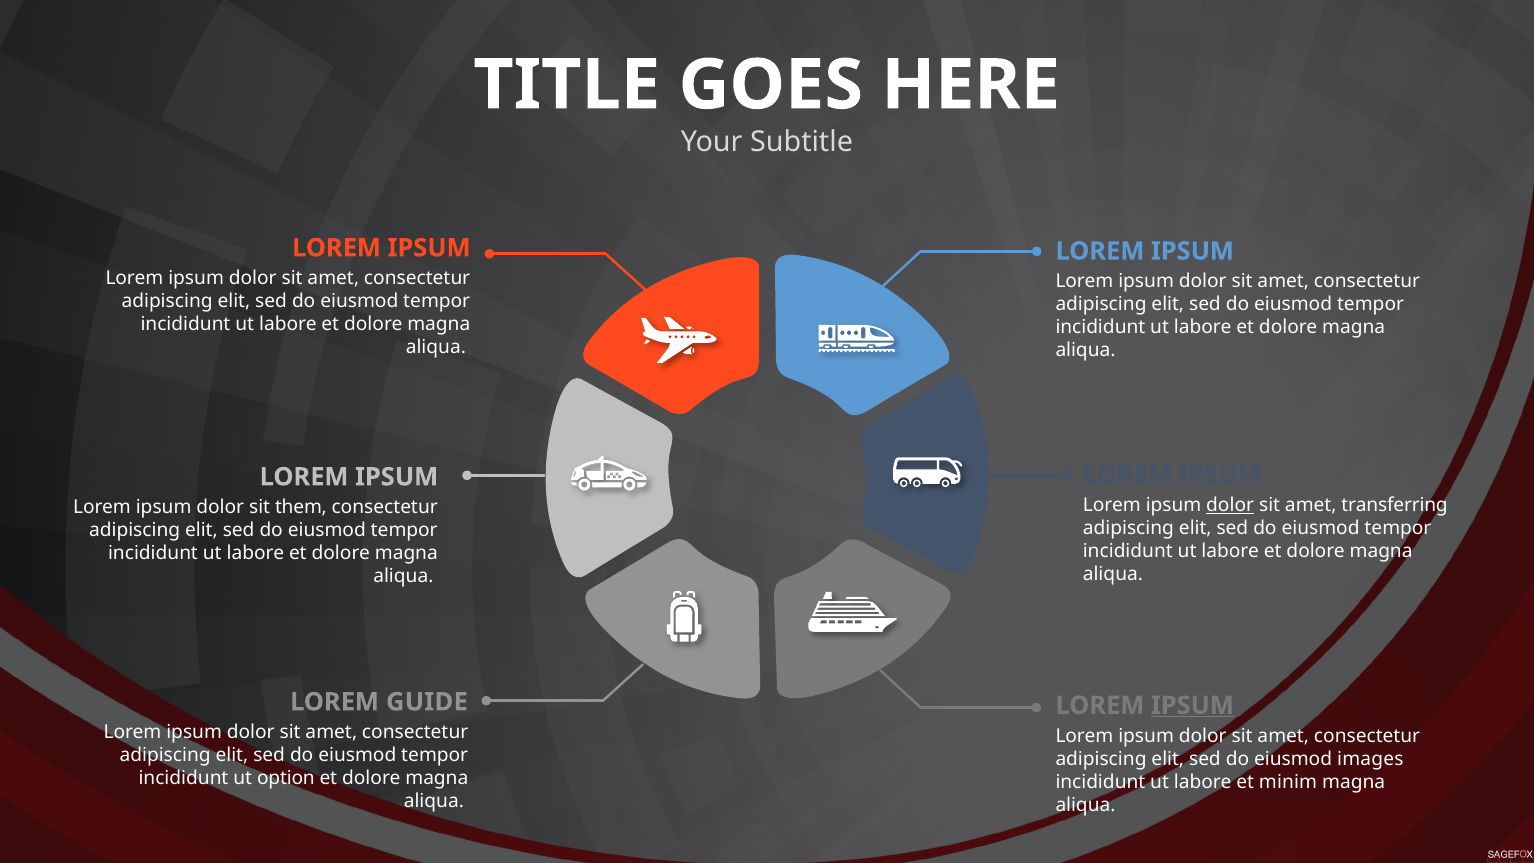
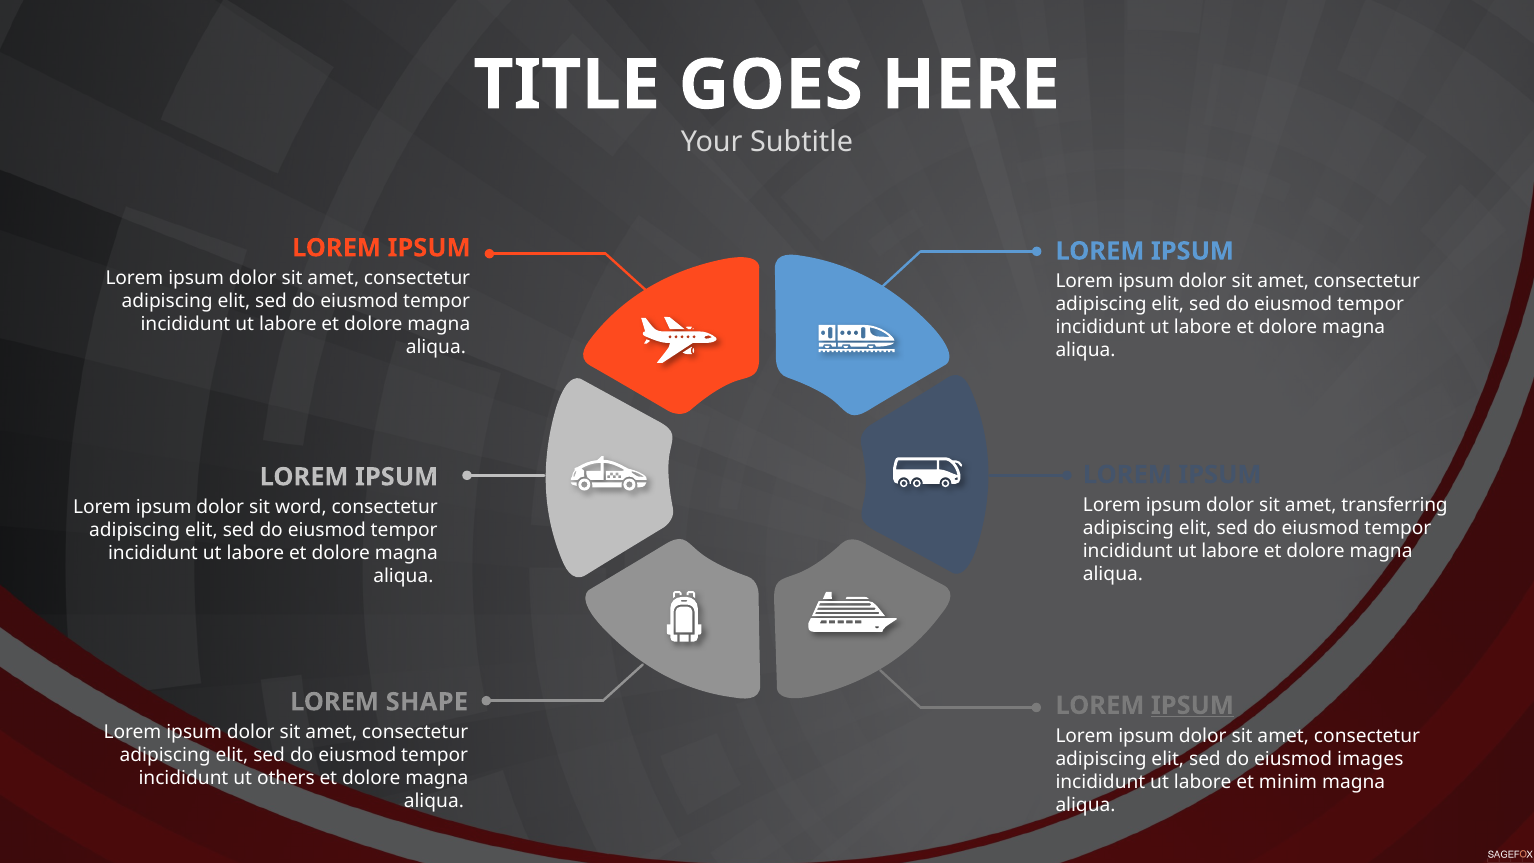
dolor underline: present -> none (1230, 505)
them: them -> word (301, 507)
GUIDE: GUIDE -> SHAPE (427, 702)
option: option -> others (286, 778)
